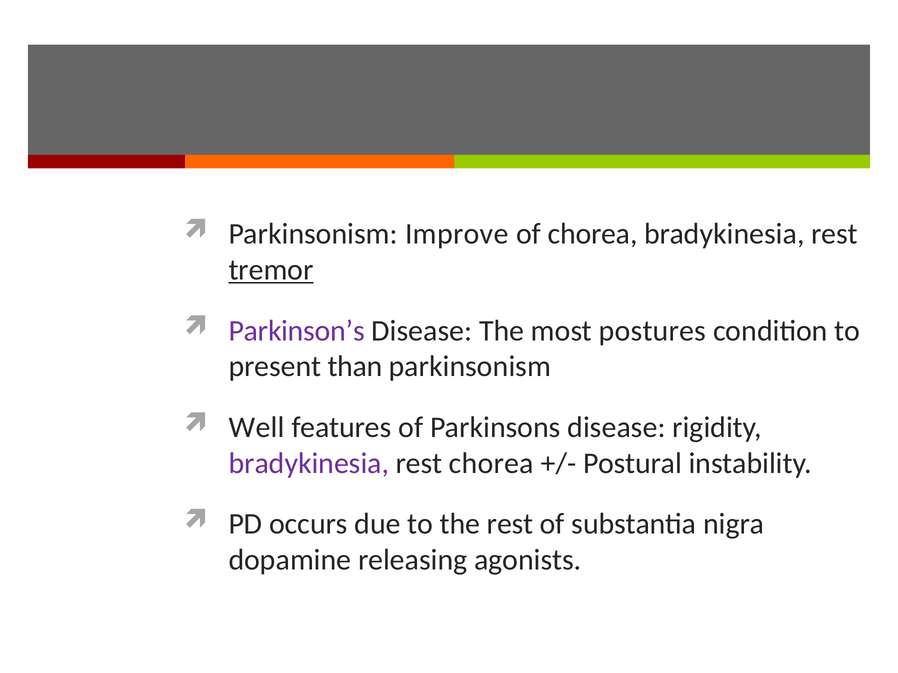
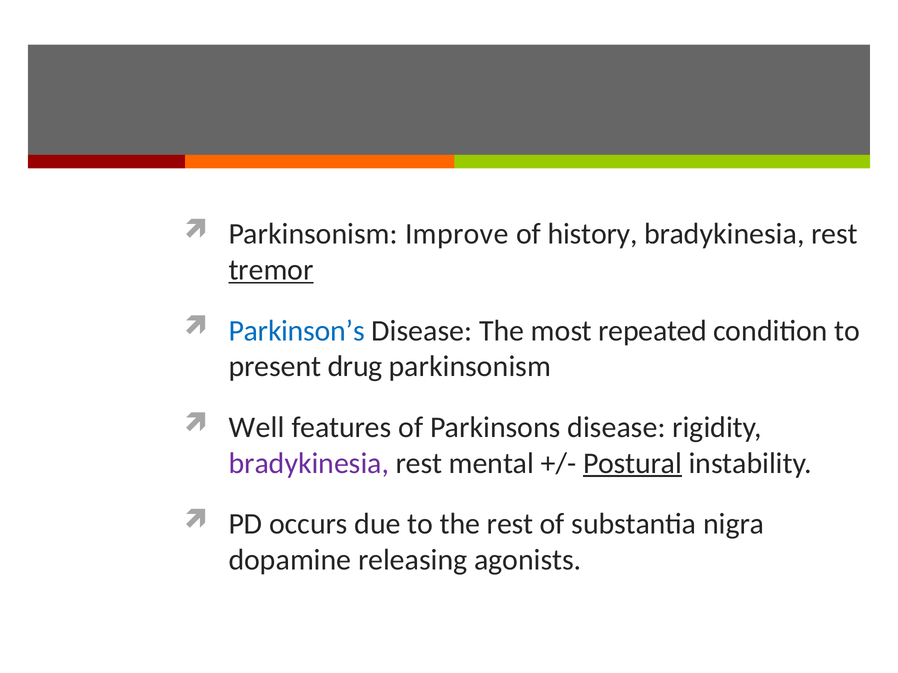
of chorea: chorea -> history (593, 234)
Parkinson’s colour: purple -> blue (297, 331)
postures: postures -> repeated (653, 331)
than: than -> drug (355, 367)
rest chorea: chorea -> mental (491, 464)
Postural underline: none -> present (633, 464)
